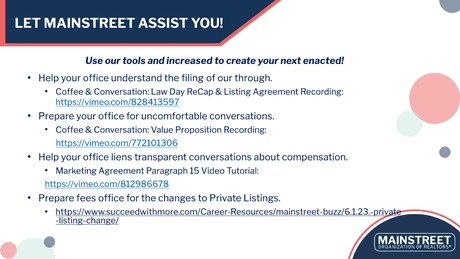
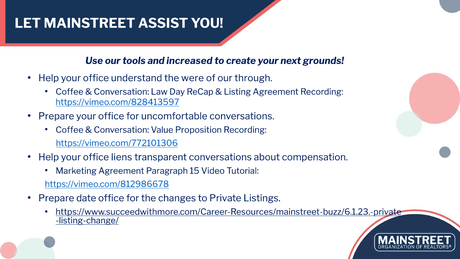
enacted: enacted -> grounds (323, 61)
filing: filing -> were (193, 78)
fees: fees -> date (86, 198)
